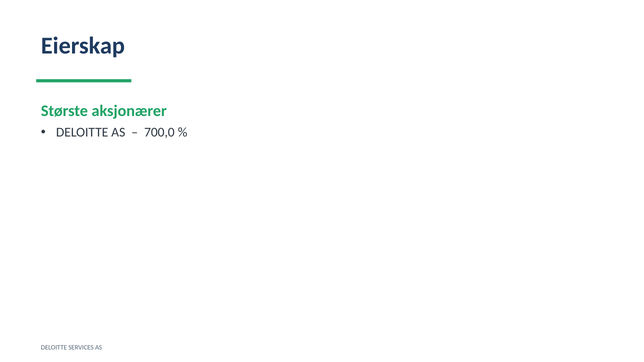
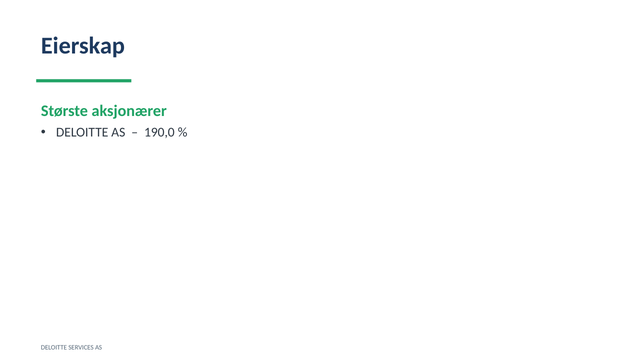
700,0: 700,0 -> 190,0 (159, 132)
